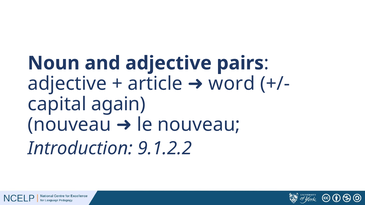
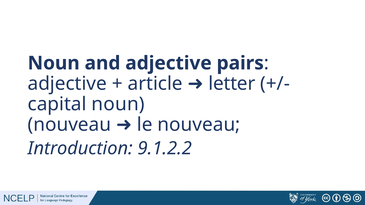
word: word -> letter (232, 84)
capital again: again -> noun (118, 104)
